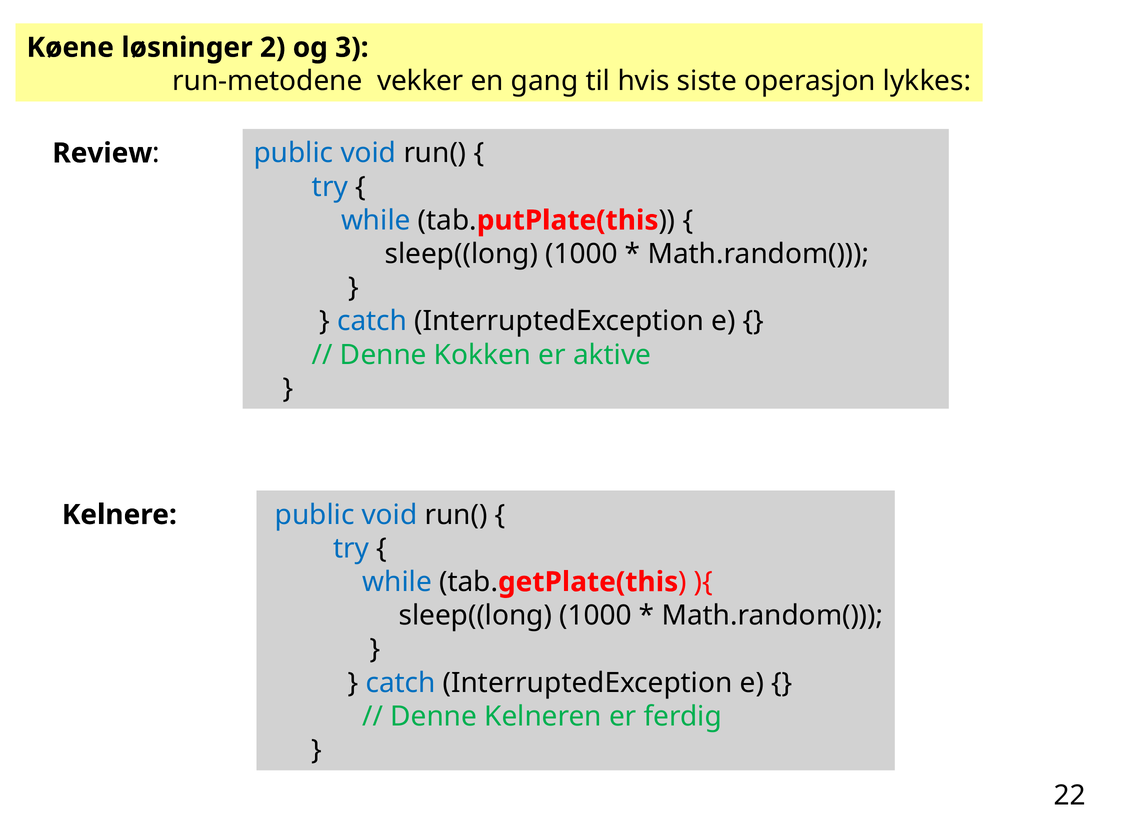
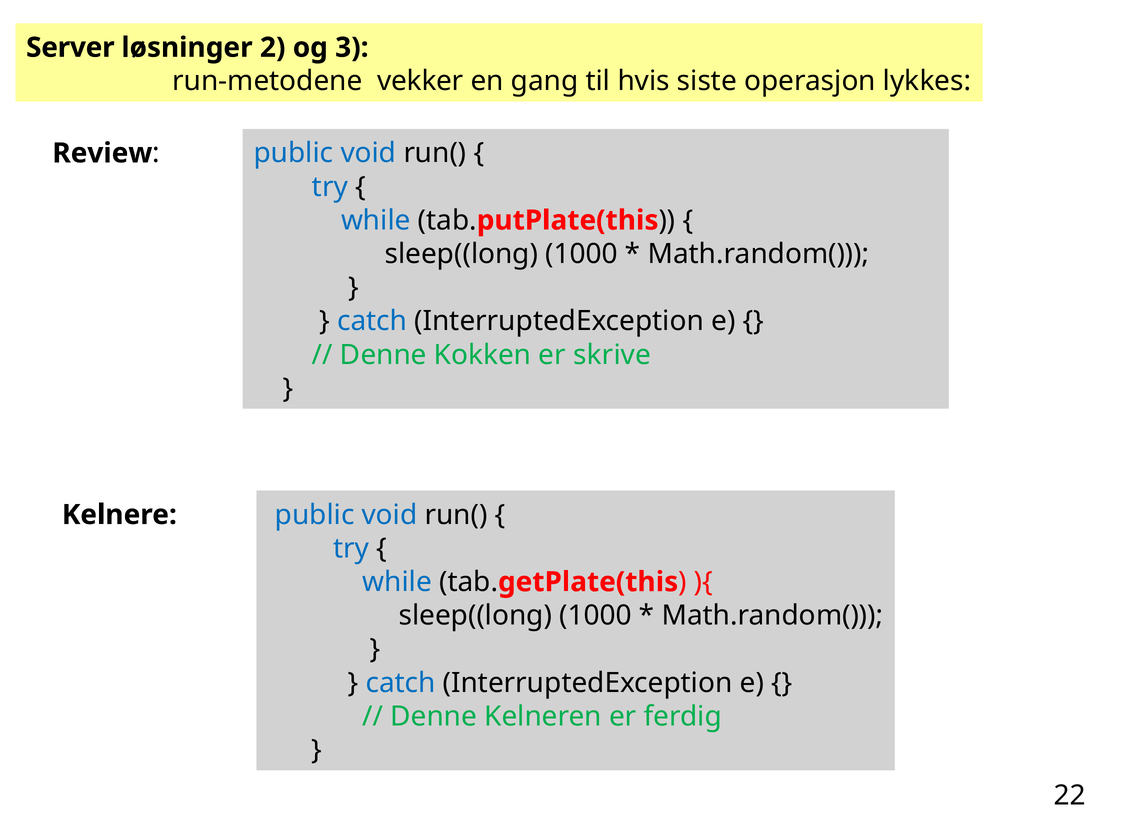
Køene: Køene -> Server (70, 48)
aktive: aktive -> skrive (612, 355)
